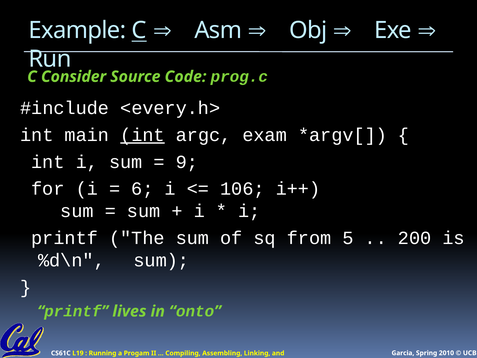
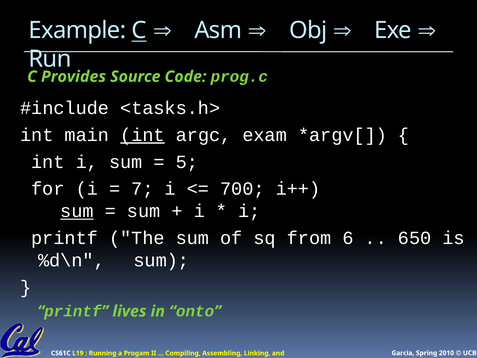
Consider: Consider -> Provides (73, 77)
<every.h>: <every.h> -> <tasks.h> (170, 108)
9: 9 -> 5 (187, 162)
6: 6 -> 7 (142, 189)
106: 106 -> 700 (242, 189)
sum underline: none -> present (77, 211)
5: 5 -> 6 (348, 238)
200: 200 -> 650 (415, 238)
